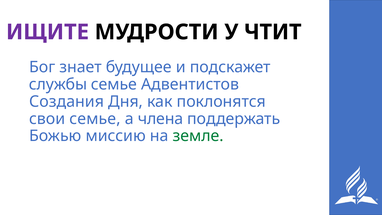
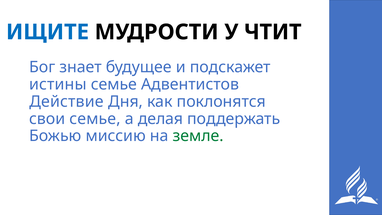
ИЩИТЕ colour: purple -> blue (47, 32)
службы: службы -> истины (58, 84)
Создания: Создания -> Действие (67, 102)
члена: члена -> делая (161, 119)
